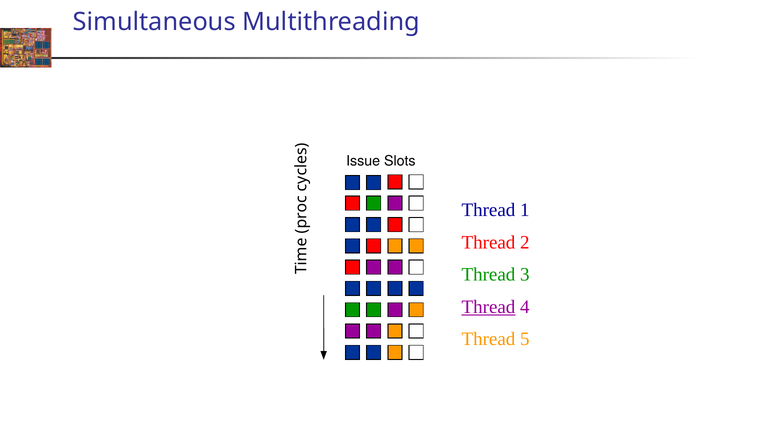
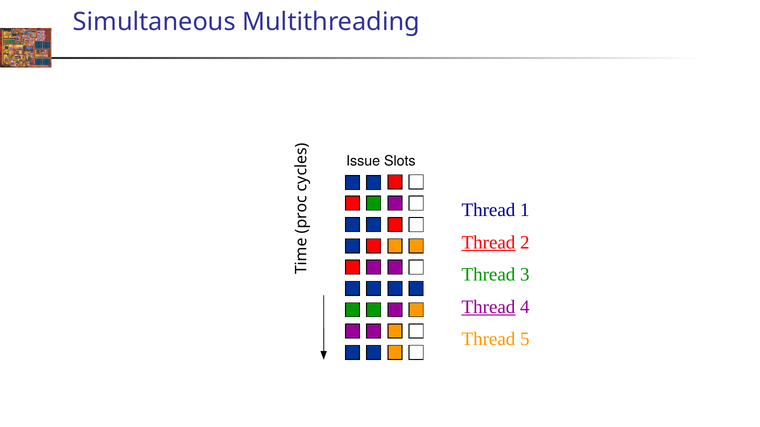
Thread underline: none -> present (488, 243)
